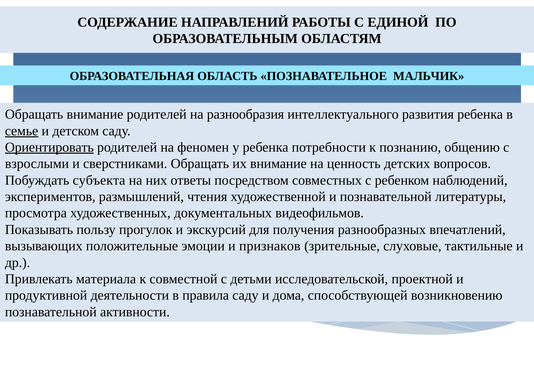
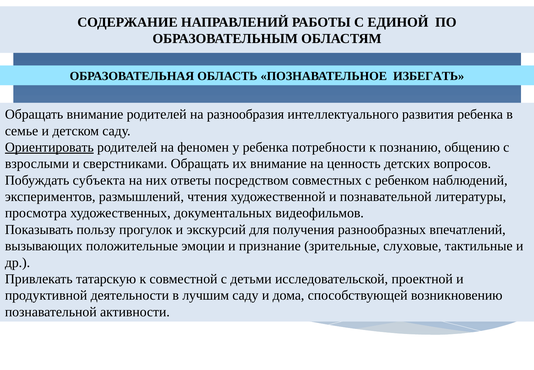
МАЛЬЧИК: МАЛЬЧИК -> ИЗБЕГАТЬ (429, 76)
семье underline: present -> none (22, 131)
признаков: признаков -> признание (270, 246)
материала: материала -> татарскую (106, 279)
правила: правила -> лучшим (206, 295)
